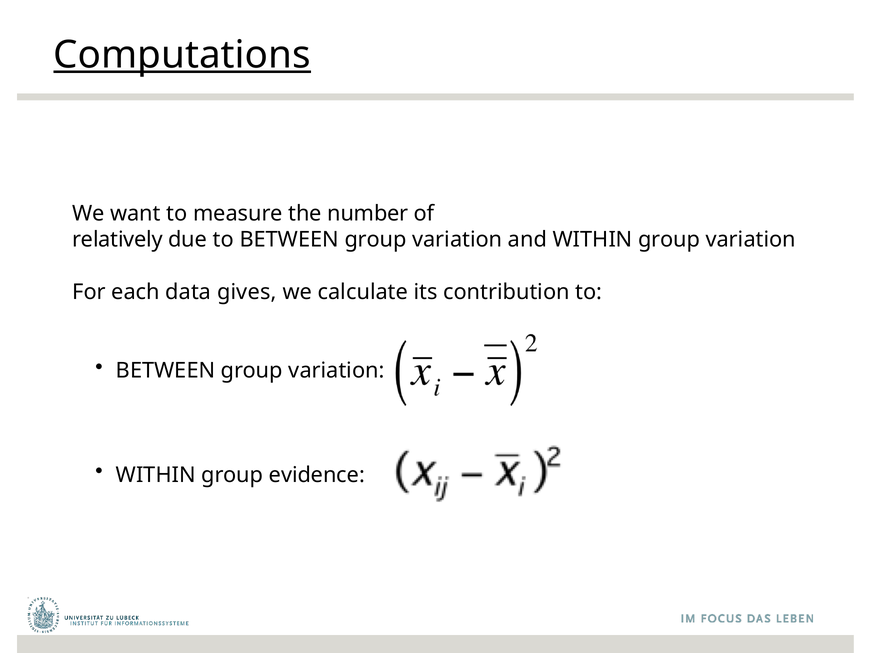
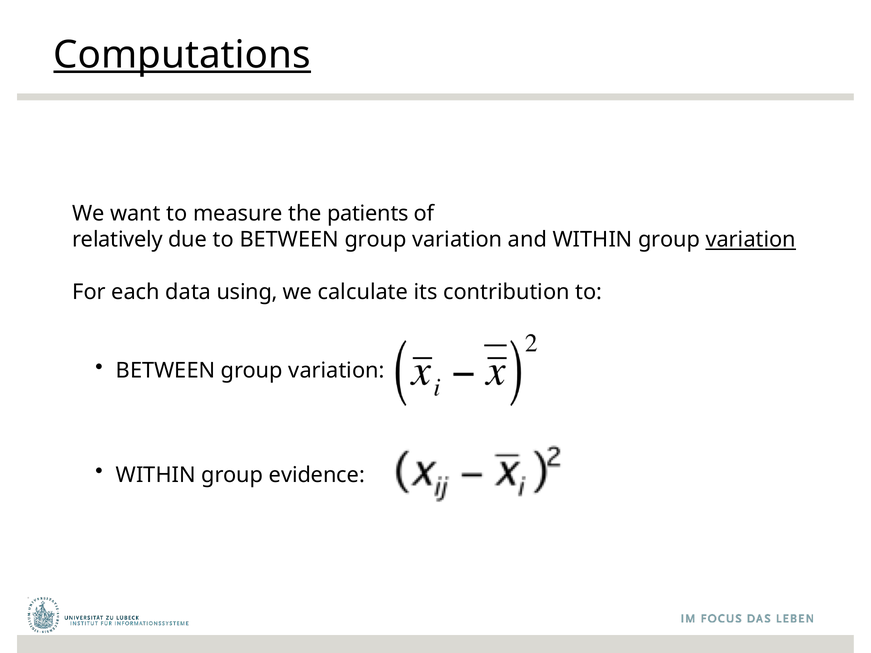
number: number -> patients (368, 214)
variation underline: none -> present (751, 240)
gives: gives -> using (247, 292)
